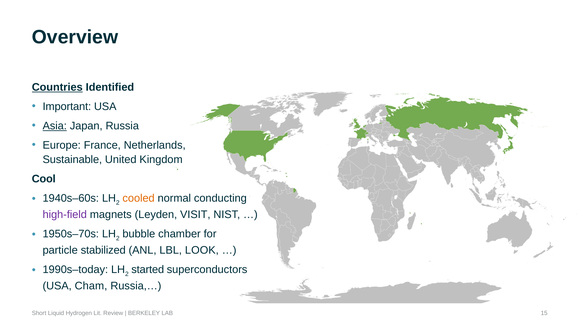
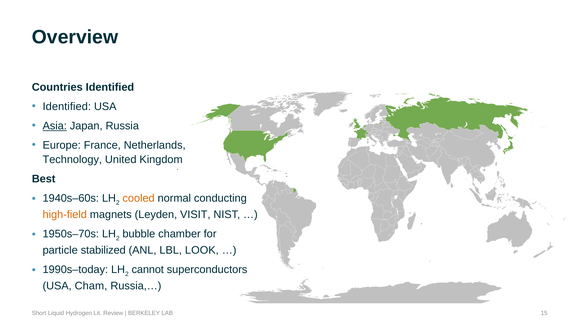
Countries underline: present -> none (57, 87)
Important: Important -> Identified (67, 106)
Sustainable: Sustainable -> Technology (72, 159)
Cool: Cool -> Best (44, 179)
high-field colour: purple -> orange (65, 214)
started: started -> cannot (148, 269)
